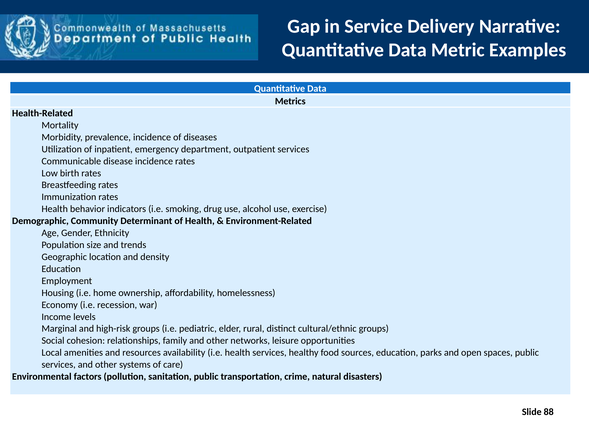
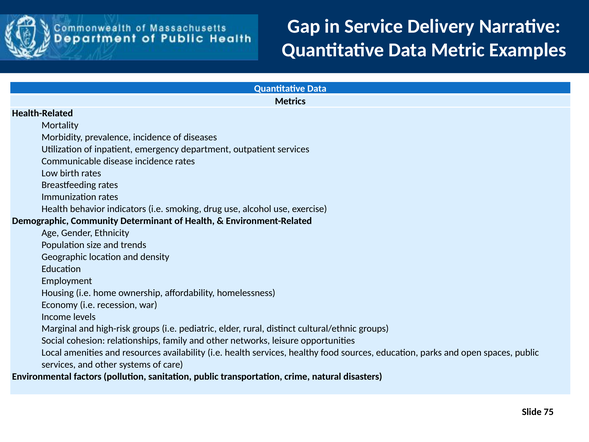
88: 88 -> 75 (549, 412)
